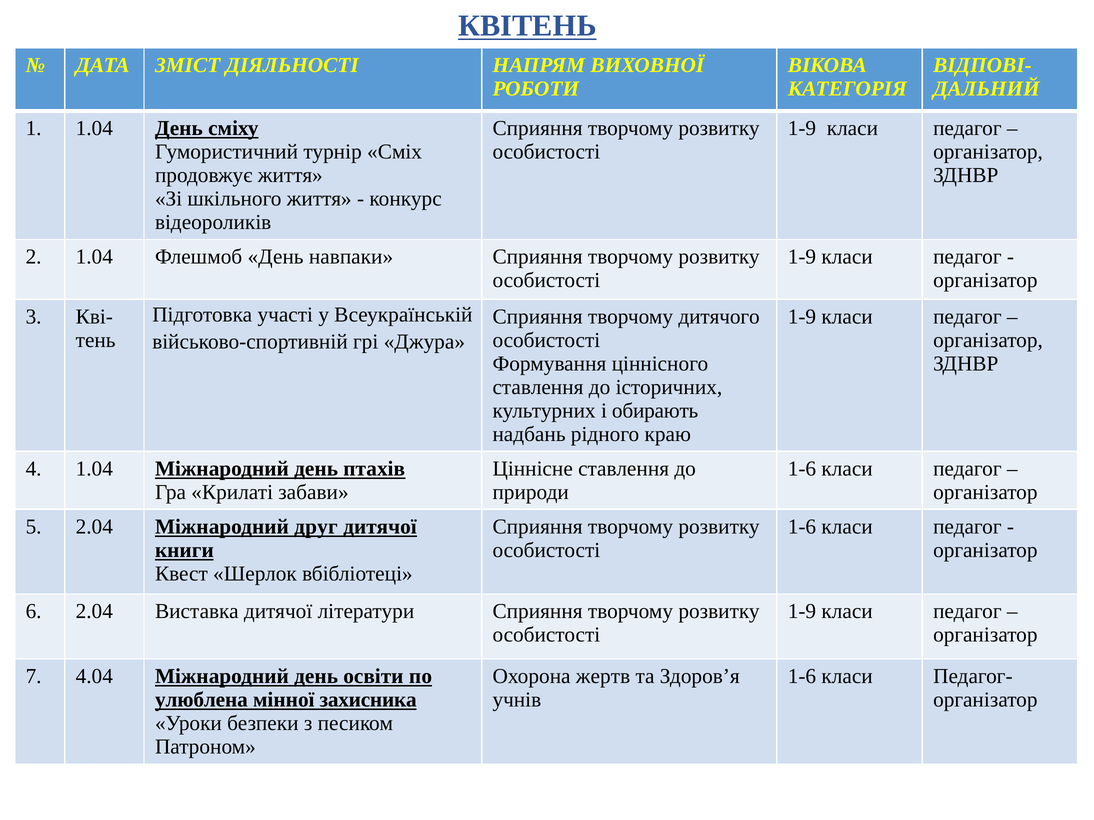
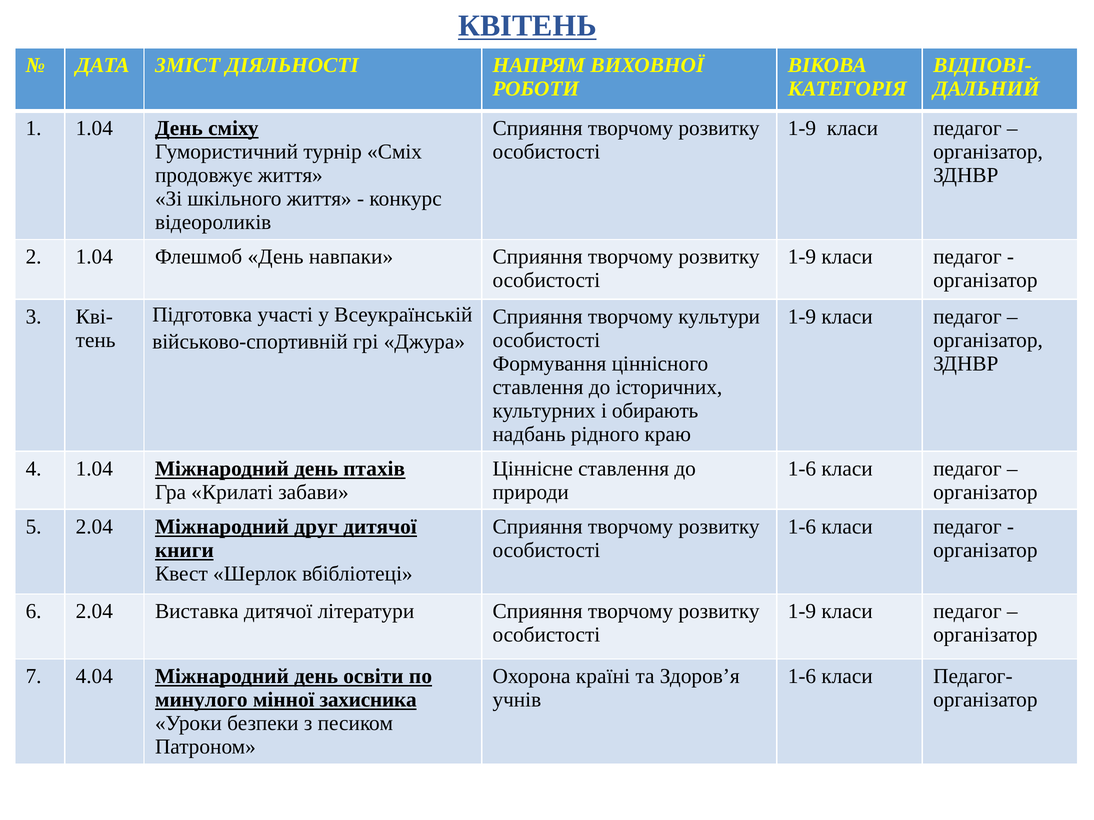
дитячого: дитячого -> культури (719, 317)
жертв: жертв -> країні (603, 677)
улюблена: улюблена -> минулого (201, 700)
